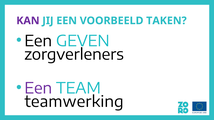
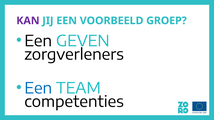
TAKEN: TAKEN -> GROEP (166, 21)
Een colour: purple -> blue (38, 89)
teamwerking: teamwerking -> competenties (74, 102)
